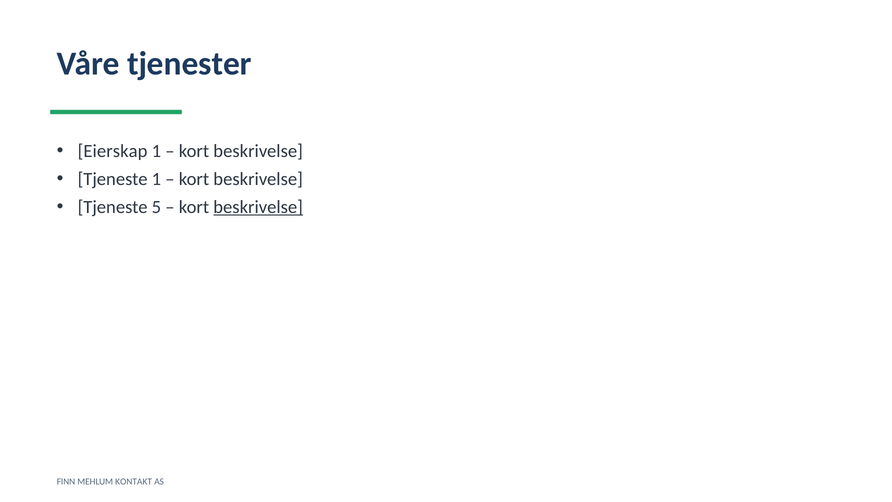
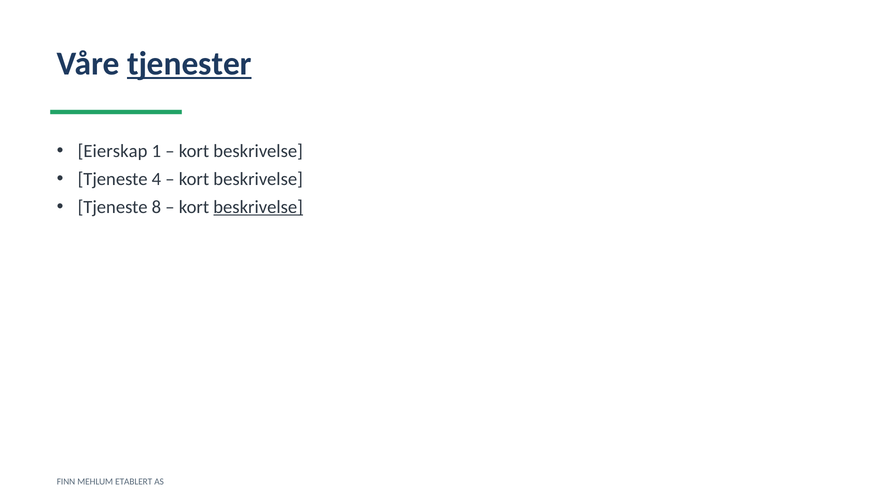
tjenester underline: none -> present (189, 64)
Tjeneste 1: 1 -> 4 (156, 179)
5: 5 -> 8 (156, 207)
KONTAKT: KONTAKT -> ETABLERT (134, 481)
